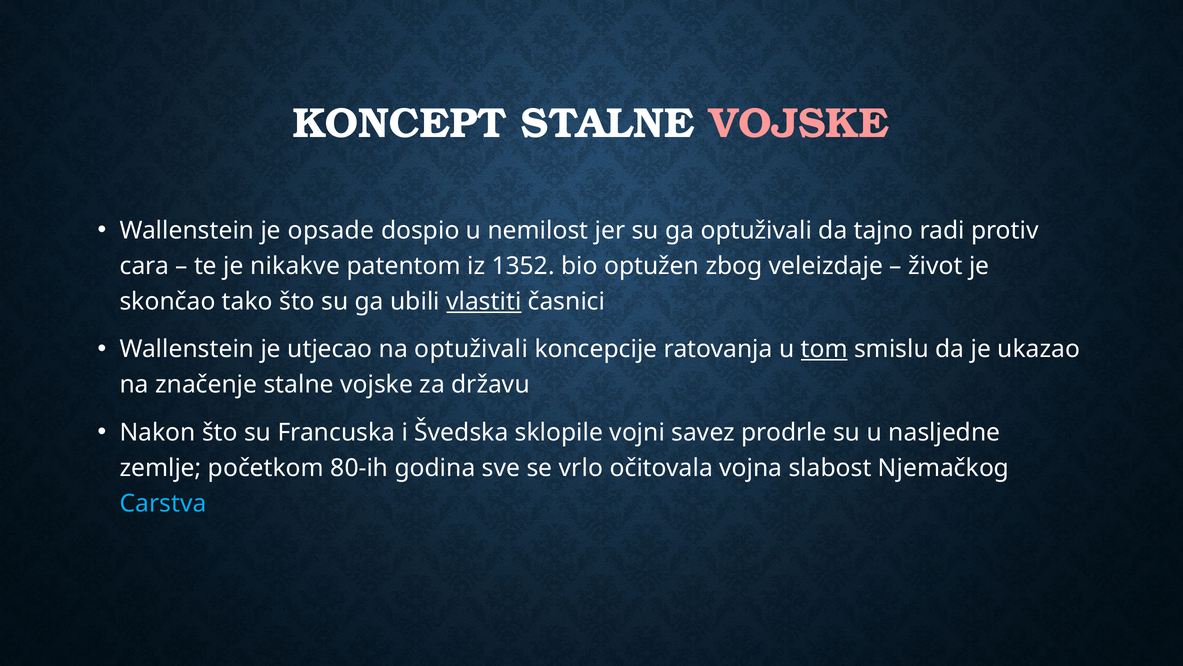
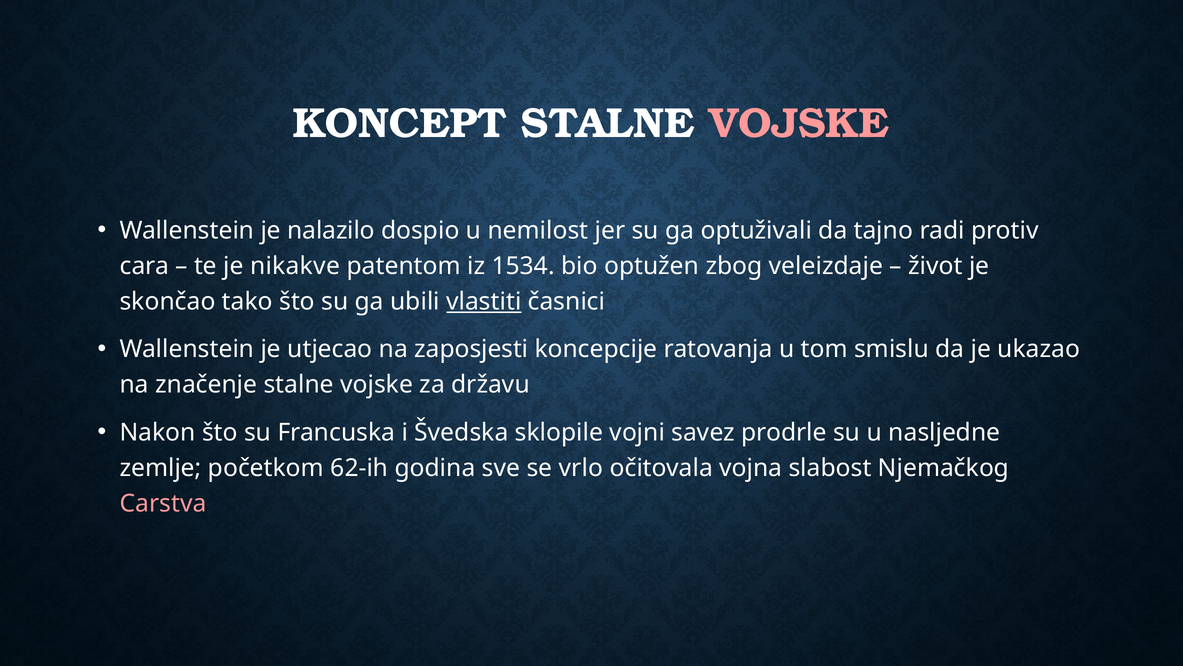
opsade: opsade -> nalazilo (331, 230)
1352: 1352 -> 1534 (523, 266)
na optuživali: optuživali -> zaposjesti (471, 349)
tom underline: present -> none (824, 349)
80-ih: 80-ih -> 62-ih (359, 468)
Carstva colour: light blue -> pink (163, 503)
